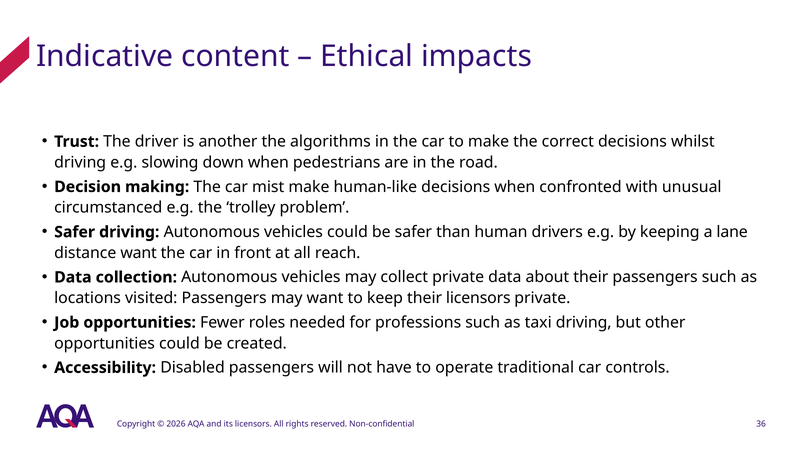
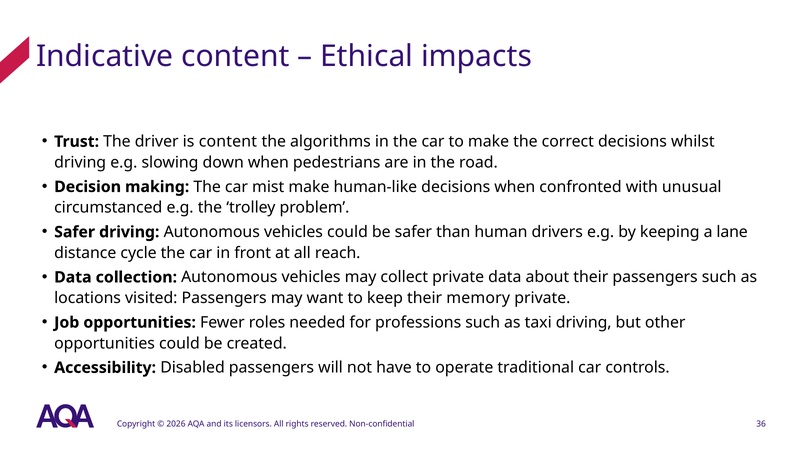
is another: another -> content (228, 142)
distance want: want -> cycle (139, 253)
their licensors: licensors -> memory (478, 298)
